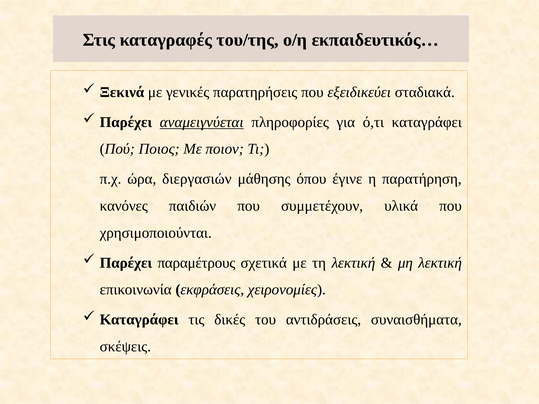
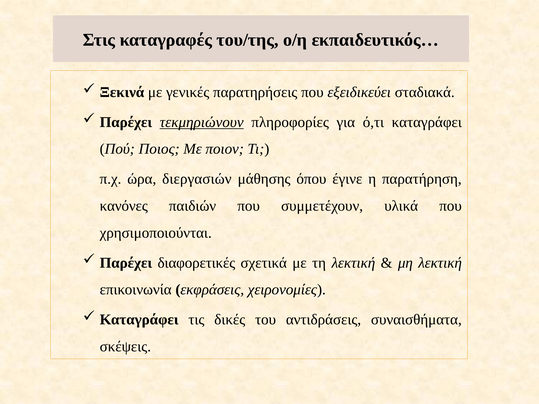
αναμειγνύεται: αναμειγνύεται -> τεκμηριώνουν (202, 122)
παραμέτρους: παραμέτρους -> διαφορετικές (196, 263)
